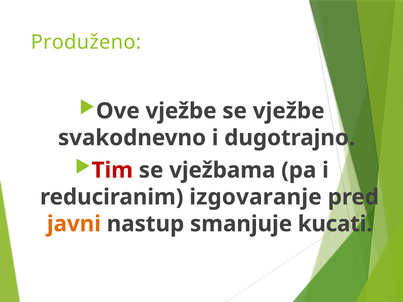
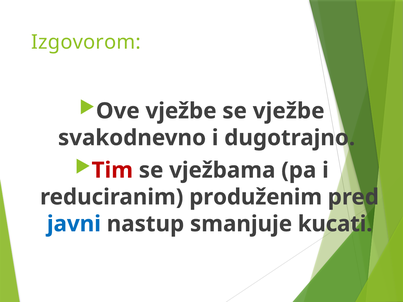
Produženo: Produženo -> Izgovorom (86, 42)
izgovaranje: izgovaranje -> produženim (256, 197)
javni colour: orange -> blue (74, 224)
